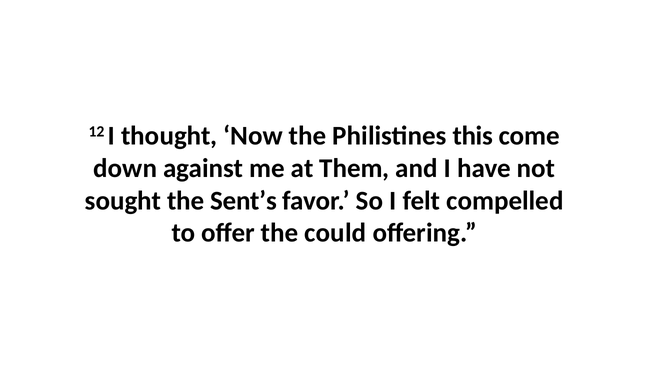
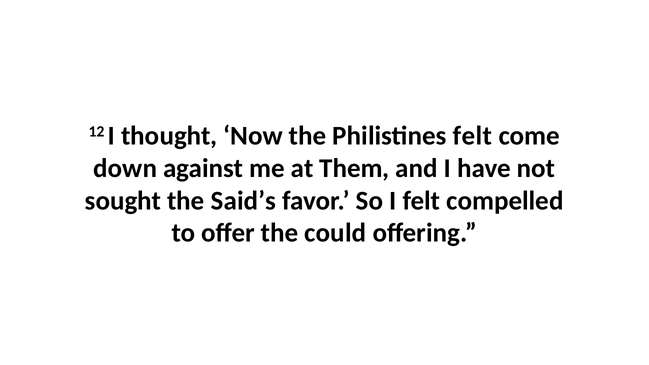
Philistines this: this -> felt (472, 136)
Sent’s: Sent’s -> Said’s (243, 201)
